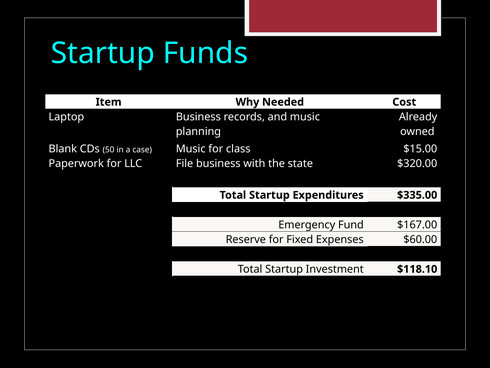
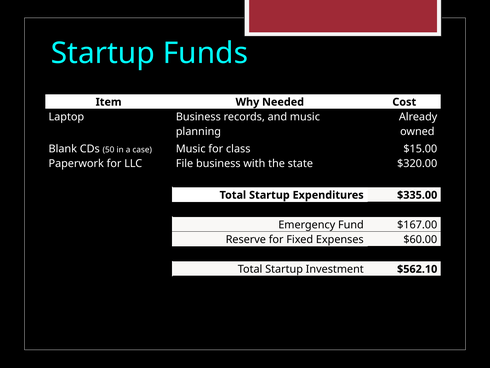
$118.10: $118.10 -> $562.10 (417, 269)
